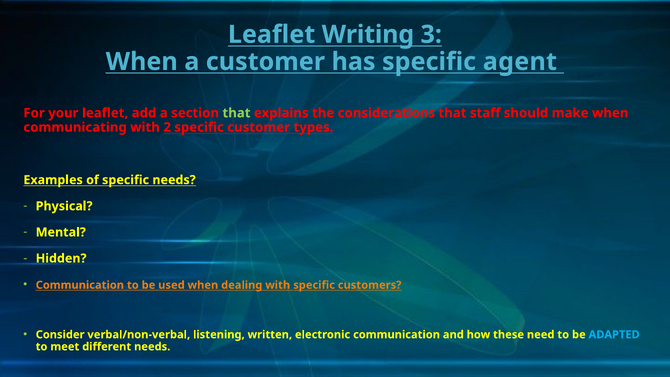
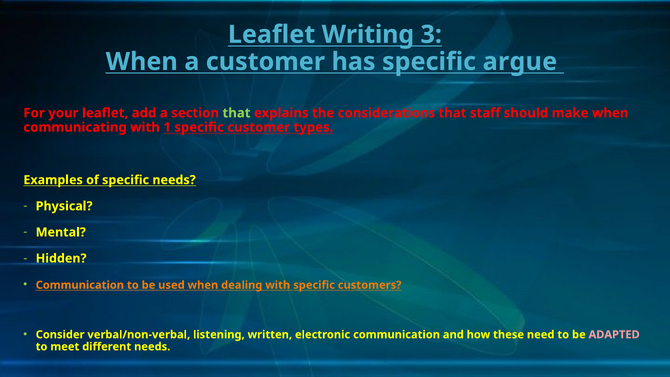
agent: agent -> argue (520, 62)
2: 2 -> 1 (167, 127)
ADAPTED colour: light blue -> pink (614, 335)
